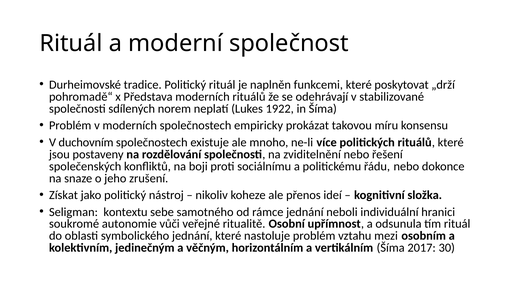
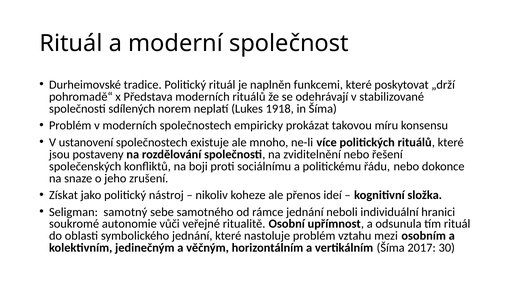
1922: 1922 -> 1918 (280, 109)
duchovním: duchovním -> ustanovení (86, 142)
kontextu: kontextu -> samotný (125, 212)
